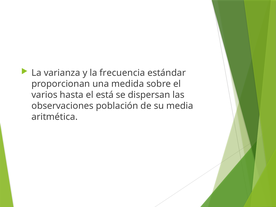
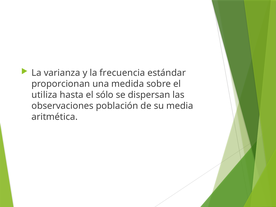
varios: varios -> utiliza (44, 95)
está: está -> sólo (105, 95)
